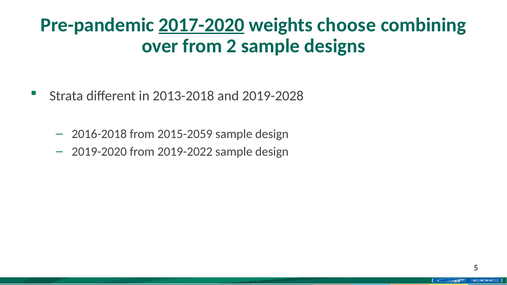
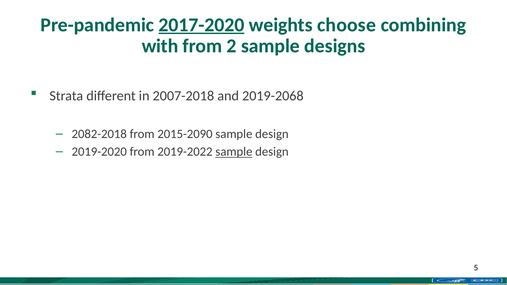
over: over -> with (160, 46)
2013-2018: 2013-2018 -> 2007-2018 (183, 96)
2019-2028: 2019-2028 -> 2019-2068 (273, 96)
2016-2018: 2016-2018 -> 2082-2018 (99, 134)
2015-2059: 2015-2059 -> 2015-2090 (185, 134)
sample underline: none -> present (234, 152)
